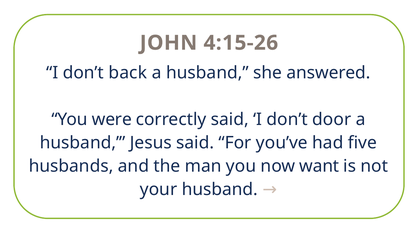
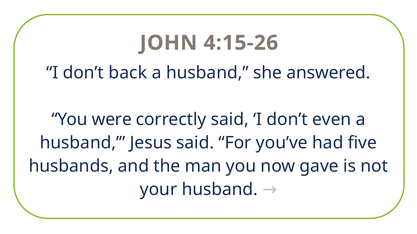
door: door -> even (332, 120)
want: want -> gave (319, 166)
